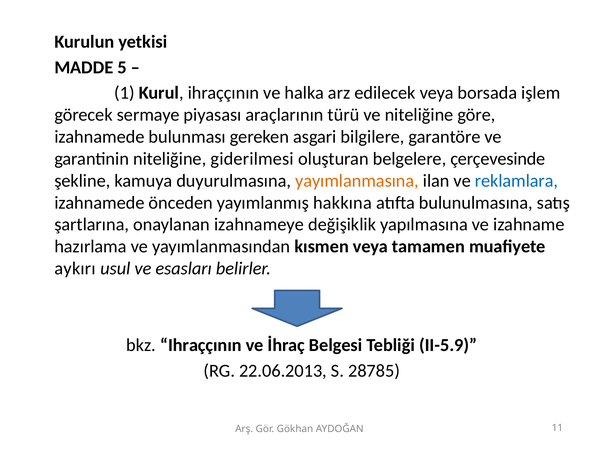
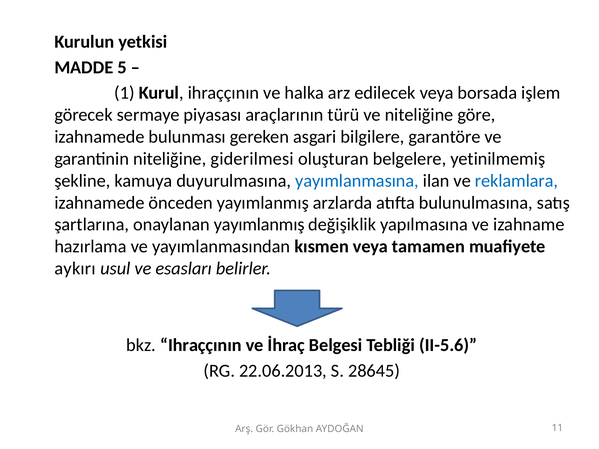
çerçevesinde: çerçevesinde -> yetinilmemiş (498, 159)
yayımlanmasına colour: orange -> blue (357, 181)
hakkına: hakkına -> arzlarda (343, 203)
onaylanan izahnameye: izahnameye -> yayımlanmış (259, 225)
II-5.9: II-5.9 -> II-5.6 (448, 345)
28785: 28785 -> 28645 (374, 371)
